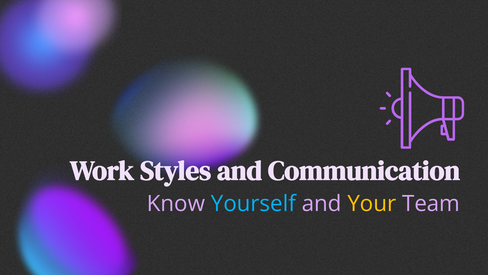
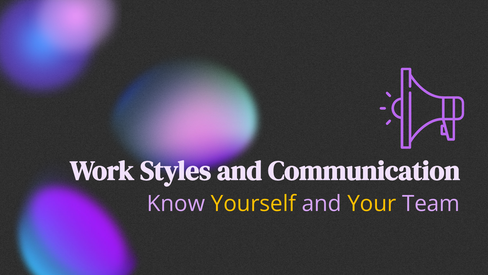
Yourself colour: light blue -> yellow (253, 203)
